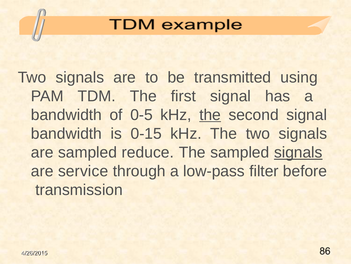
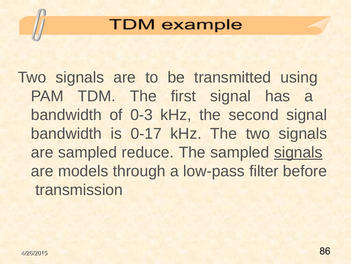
0-5: 0-5 -> 0-3 (142, 115)
the underline: present -> none (210, 115)
0-15: 0-15 -> 0-17 (146, 133)
service: service -> models (83, 171)
